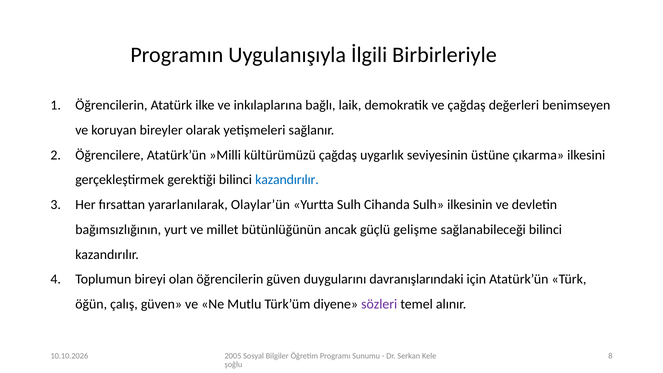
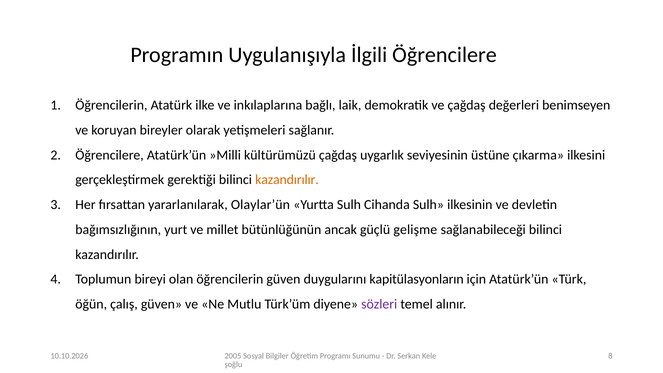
İlgili Birbirleriyle: Birbirleriyle -> Öğrencilere (445, 55)
kazandırılır colour: blue -> orange (287, 180)
davranışlarındaki: davranışlarındaki -> kapitülasyonların (417, 279)
